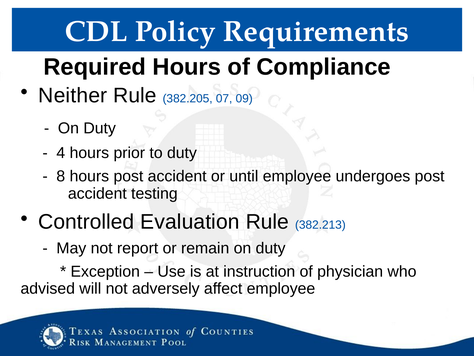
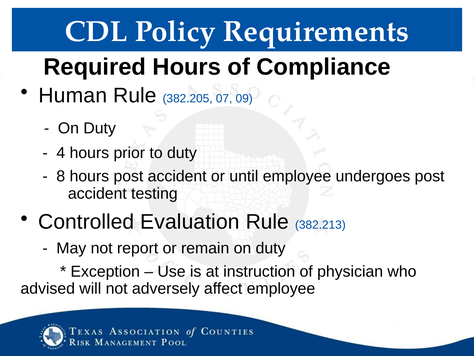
Neither: Neither -> Human (73, 95)
